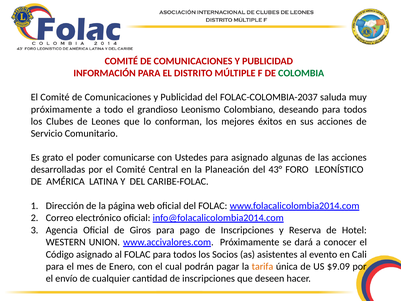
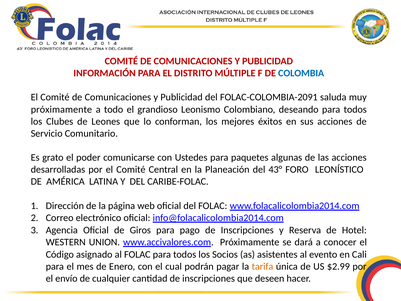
COLOMBIA colour: green -> blue (301, 73)
FOLAC-COLOMBIA-2037: FOLAC-COLOMBIA-2037 -> FOLAC-COLOMBIA-2091 (269, 97)
para asignado: asignado -> paquetes (250, 157)
$9.09: $9.09 -> $2.99 (338, 266)
